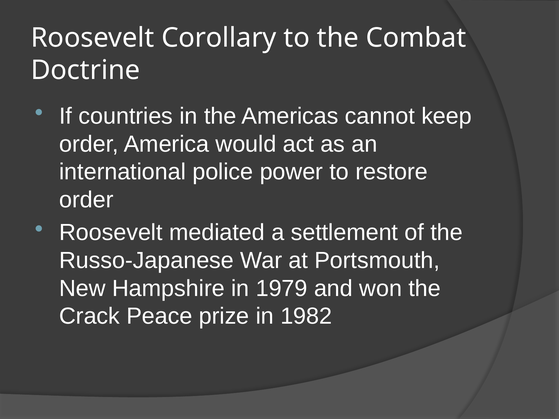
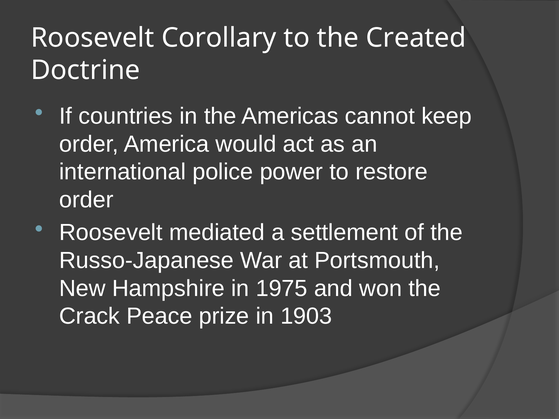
Combat: Combat -> Created (416, 38)
1979: 1979 -> 1975 (282, 289)
1982: 1982 -> 1903 (306, 316)
